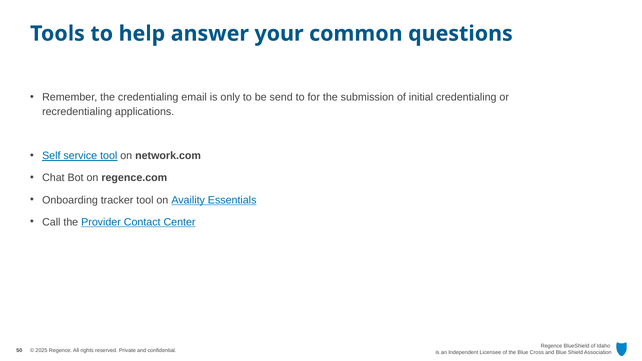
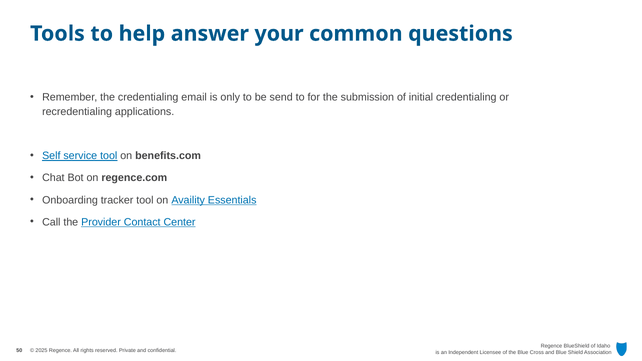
network.com: network.com -> benefits.com (168, 156)
